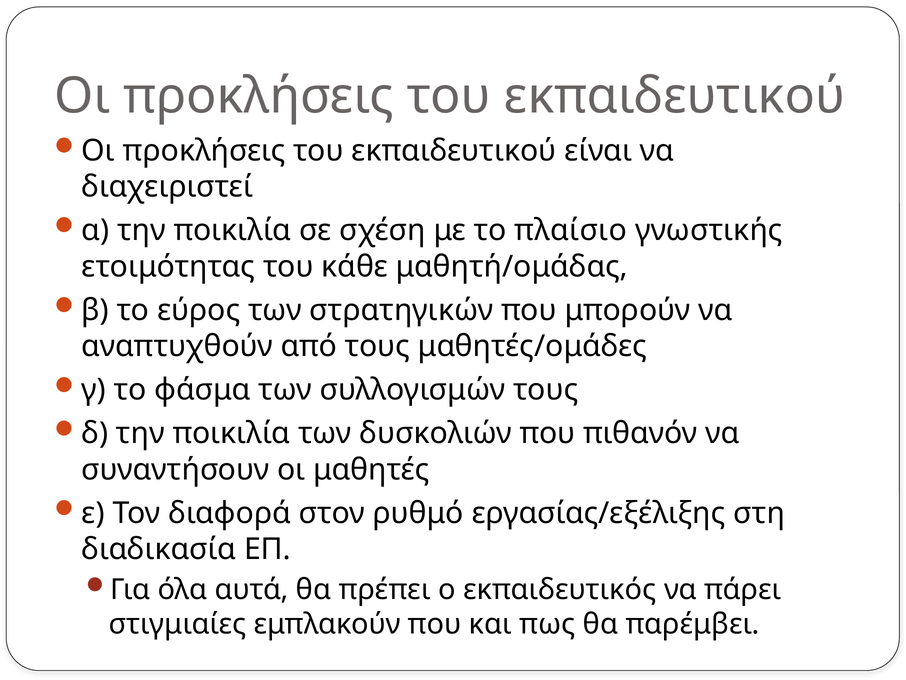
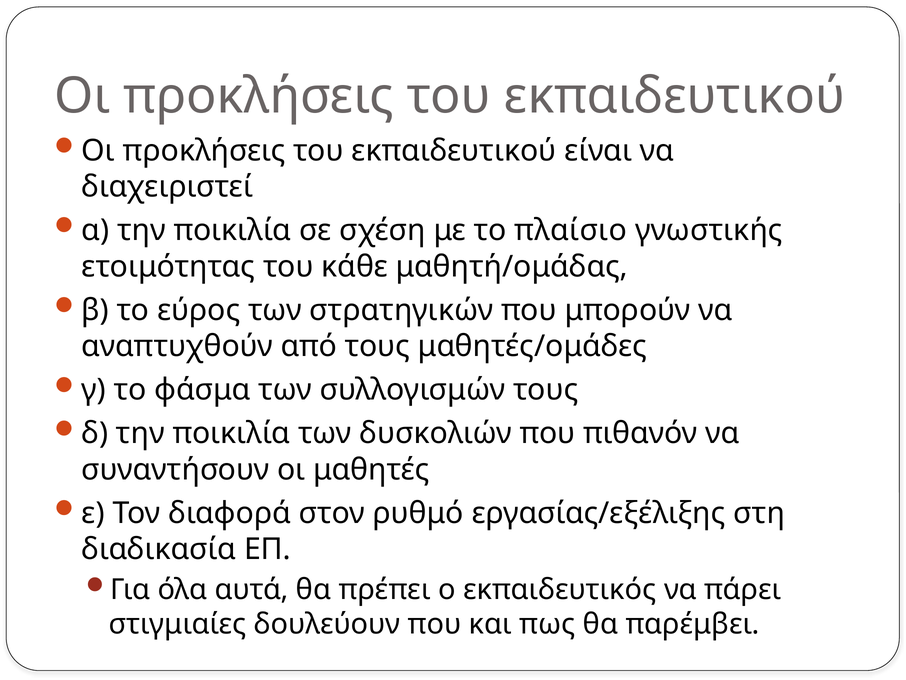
εμπλακούν: εμπλακούν -> δουλεύουν (327, 624)
